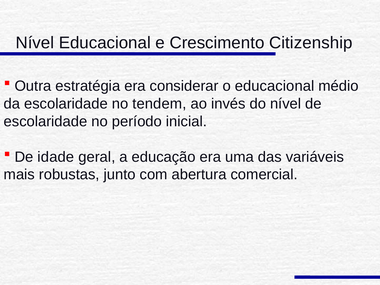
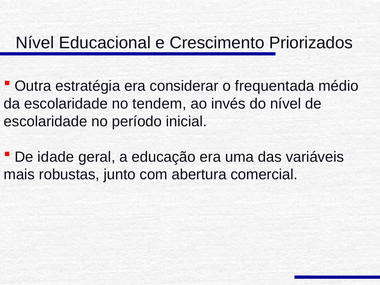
Citizenship: Citizenship -> Priorizados (311, 43)
o educacional: educacional -> frequentada (275, 86)
